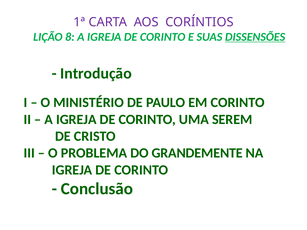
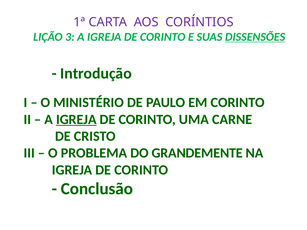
8: 8 -> 3 (70, 37)
IGREJA underline: none -> present (76, 119)
SEREM: SEREM -> CARNE (232, 119)
